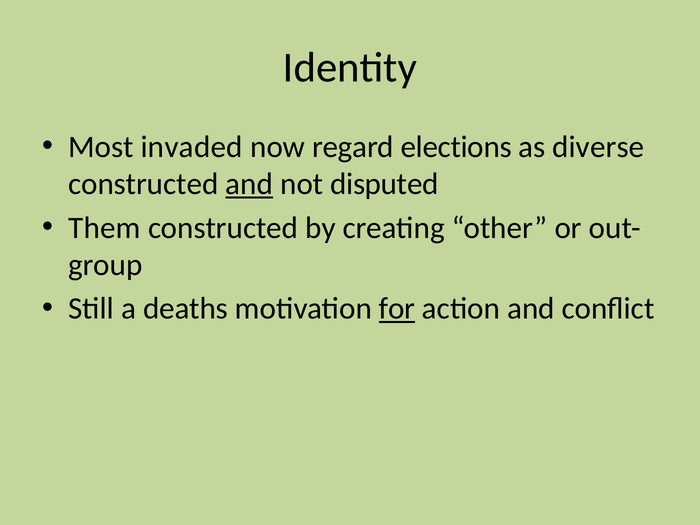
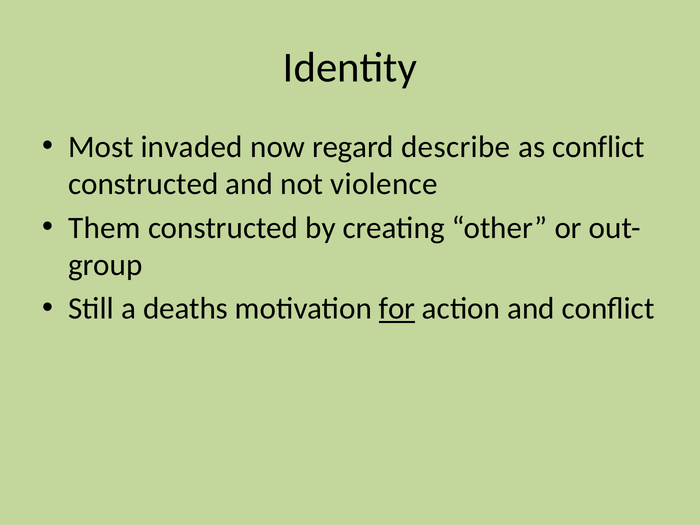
elections: elections -> describe (456, 147)
as diverse: diverse -> conflict (598, 147)
and underline: present -> none (249, 184)
disputed: disputed -> violence (384, 184)
